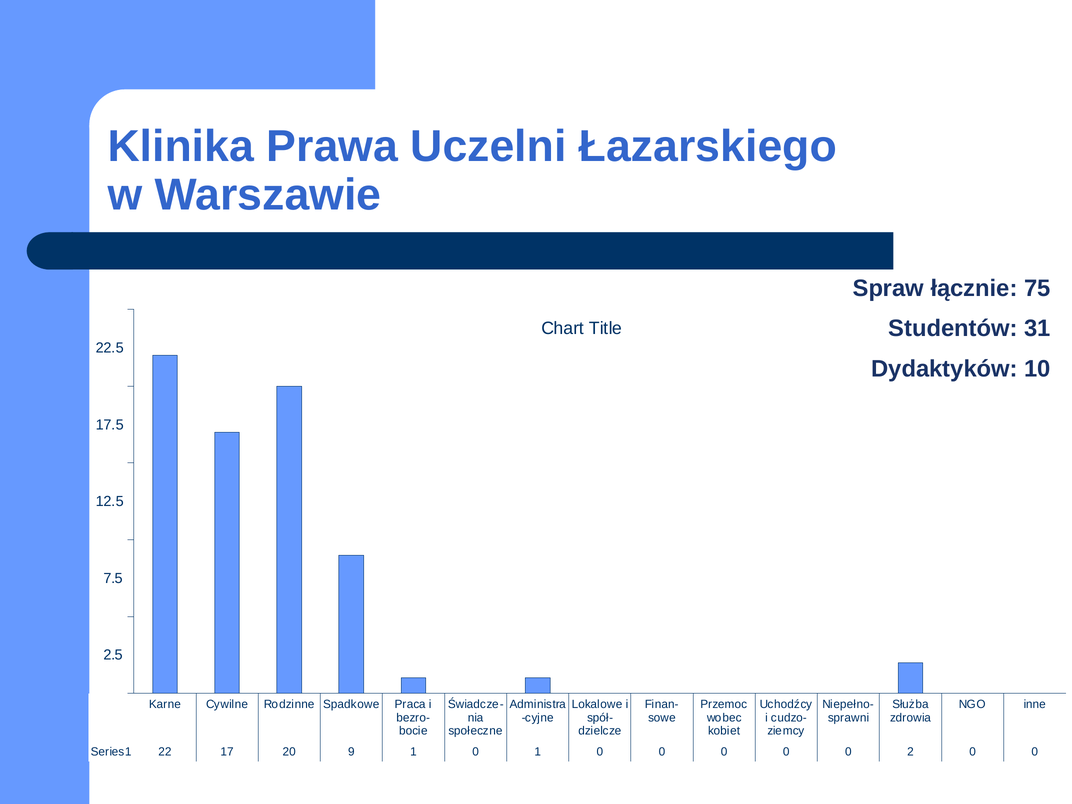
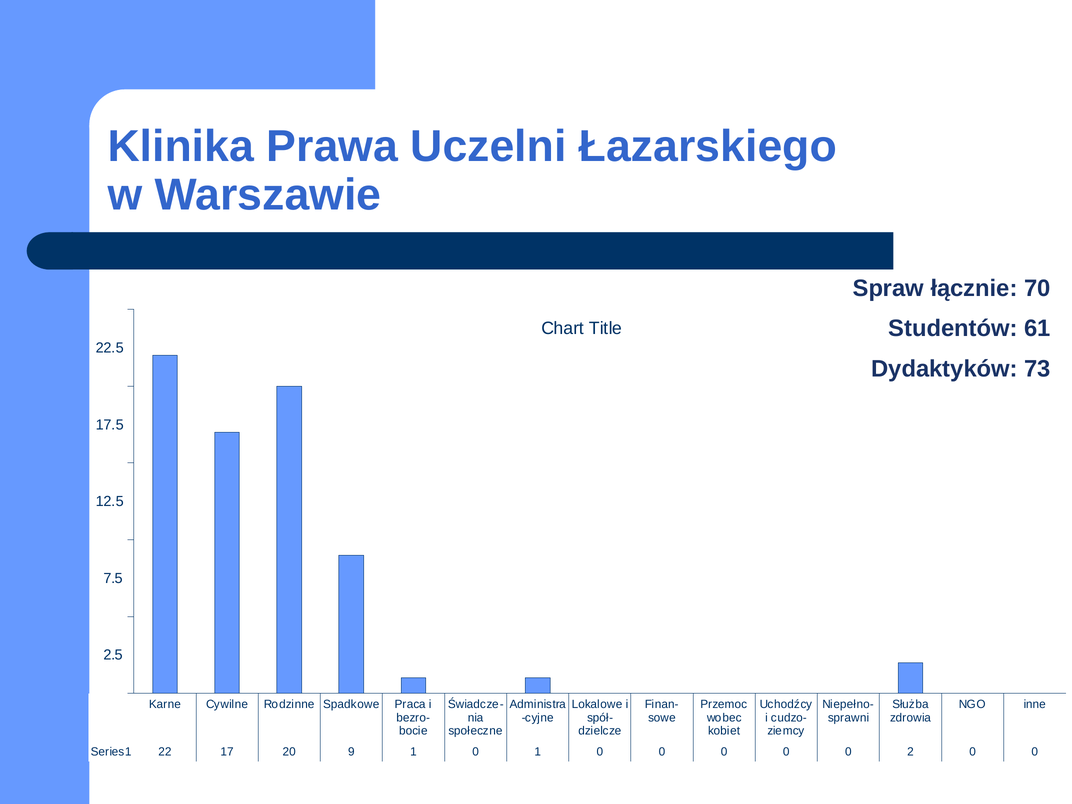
75: 75 -> 70 (1037, 288)
31: 31 -> 61 (1037, 329)
10: 10 -> 73 (1037, 369)
